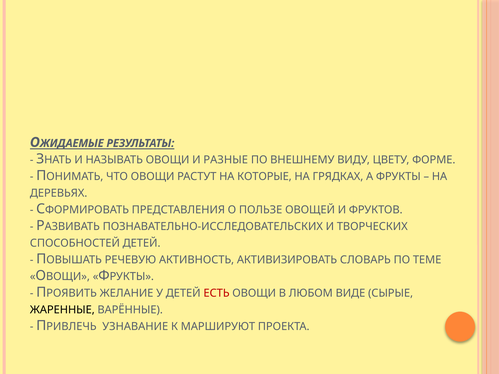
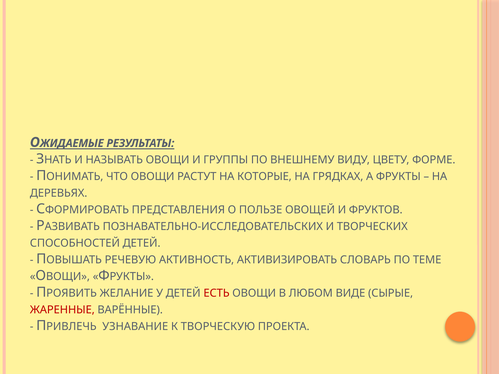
РАЗНЫЕ: РАЗНЫЕ -> ГРУППЫ (226, 160)
ЖАРЕННЫЕ colour: black -> red (62, 310)
МАРШИРУЮТ: МАРШИРУЮТ -> ТВОРЧЕСКУЮ (218, 327)
